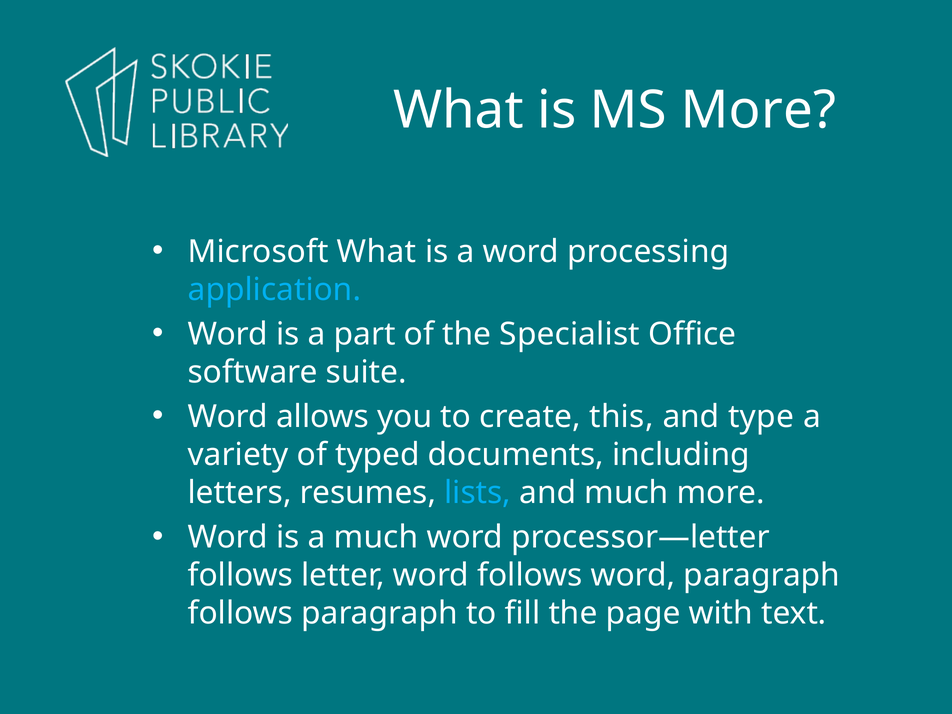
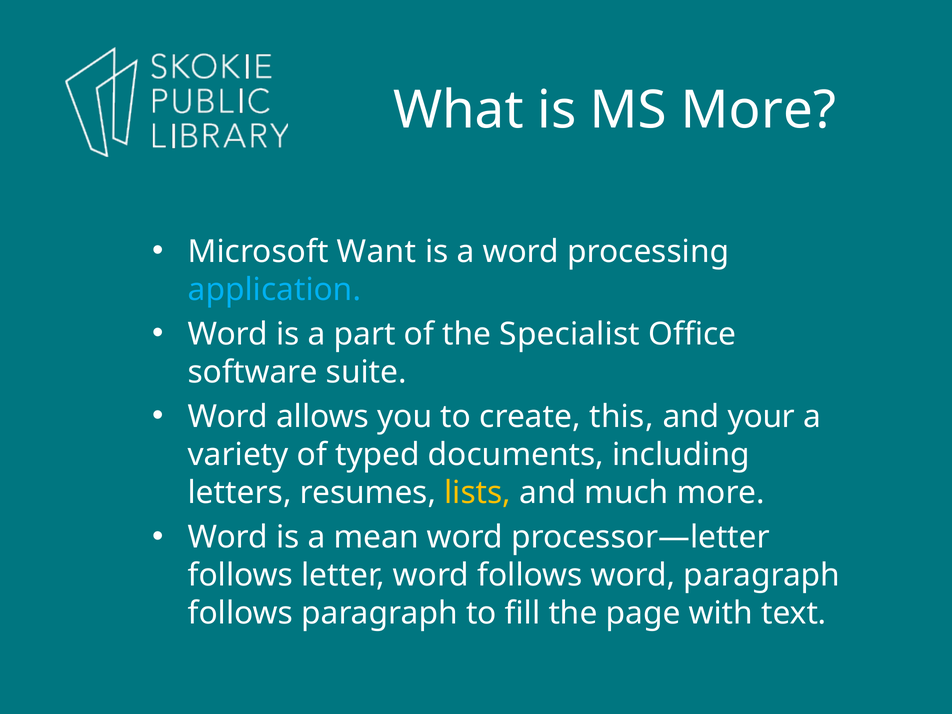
Microsoft What: What -> Want (377, 252)
type: type -> your (761, 417)
lists colour: light blue -> yellow (478, 493)
a much: much -> mean (376, 537)
